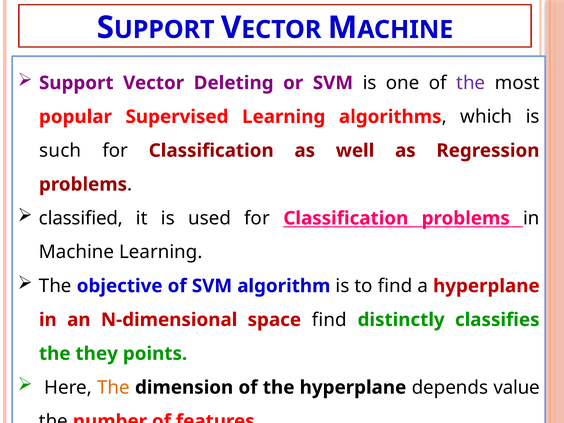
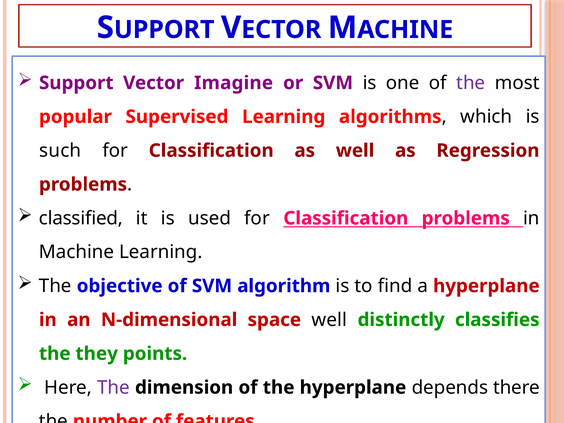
Deleting: Deleting -> Imagine (234, 83)
space find: find -> well (329, 320)
The colour: orange -> purple (113, 387)
value: value -> there (517, 387)
